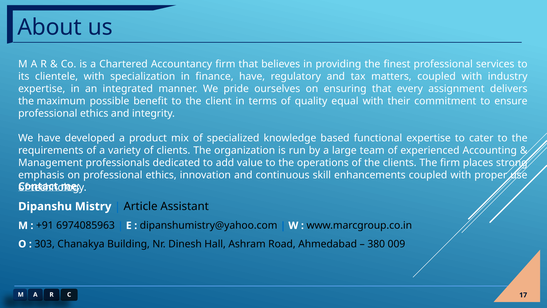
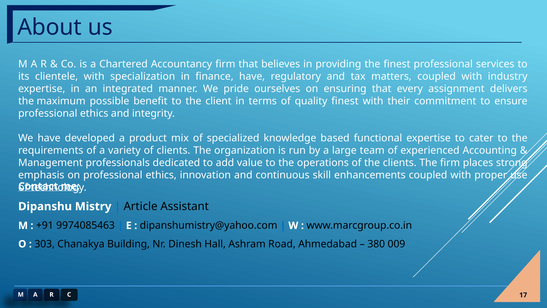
quality equal: equal -> finest (345, 101)
6974085963: 6974085963 -> 9974085463 (86, 225)
